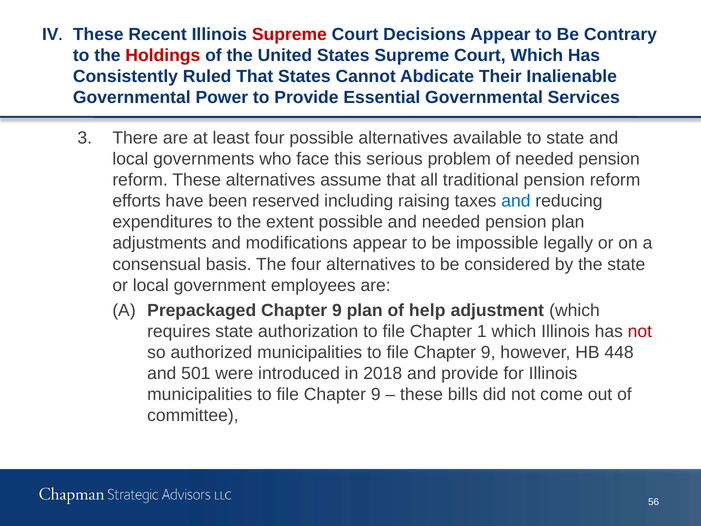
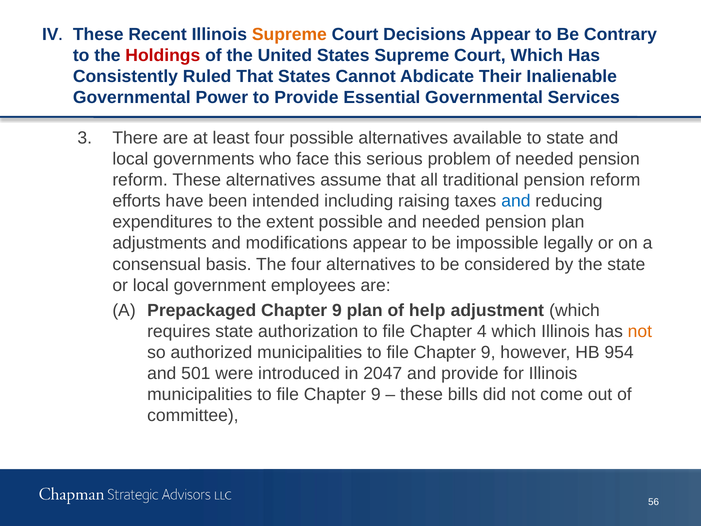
Supreme colour: red -> orange (289, 35)
reserved: reserved -> intended (286, 201)
1: 1 -> 4 (482, 331)
not colour: red -> orange (640, 331)
448: 448 -> 954 (619, 352)
2018: 2018 -> 2047 (383, 373)
